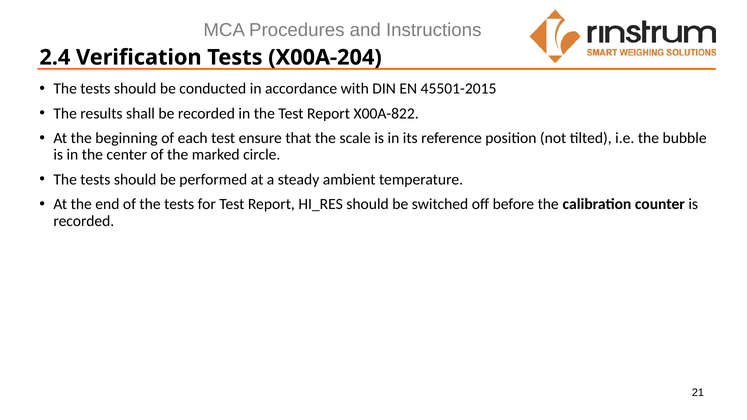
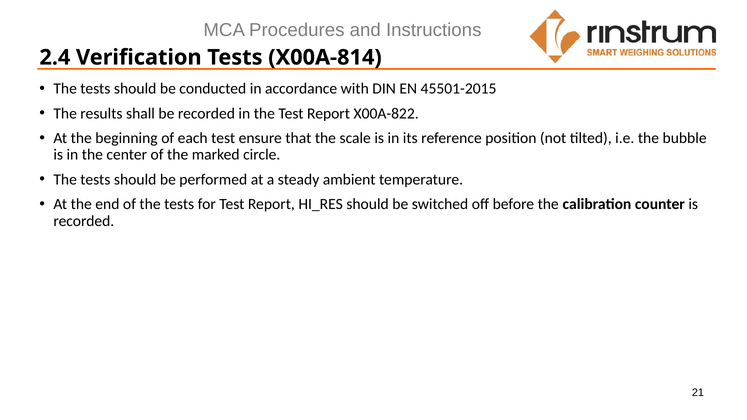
X00A-204: X00A-204 -> X00A-814 (325, 57)
